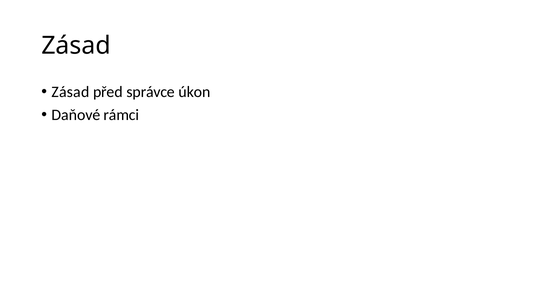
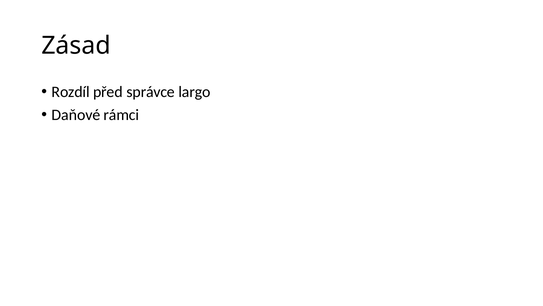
Zásad: Zásad -> Rozdíl (71, 92)
úkon: úkon -> largo (195, 92)
